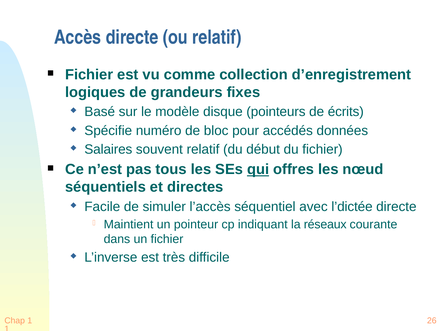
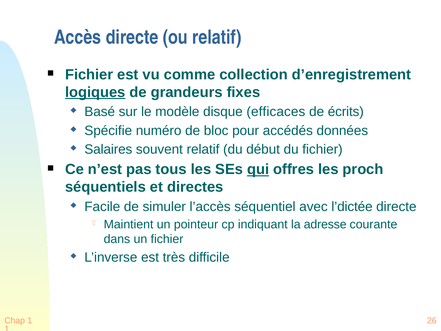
logiques underline: none -> present (95, 92)
pointeurs: pointeurs -> efficaces (276, 112)
nœud: nœud -> proch (363, 169)
réseaux: réseaux -> adresse (325, 224)
